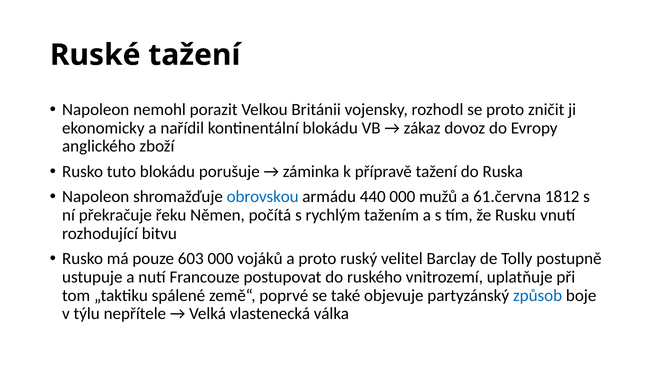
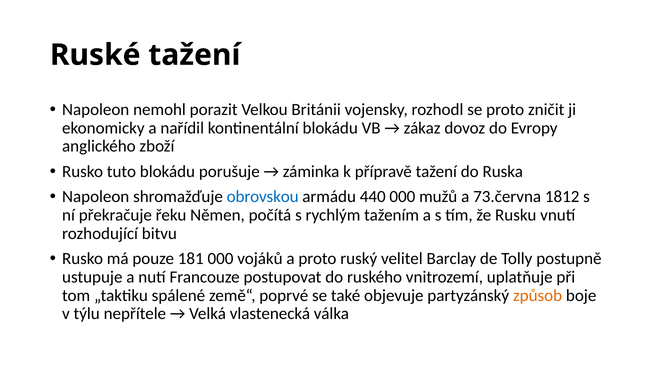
61.června: 61.června -> 73.června (507, 197)
603: 603 -> 181 (191, 259)
způsob colour: blue -> orange (538, 295)
